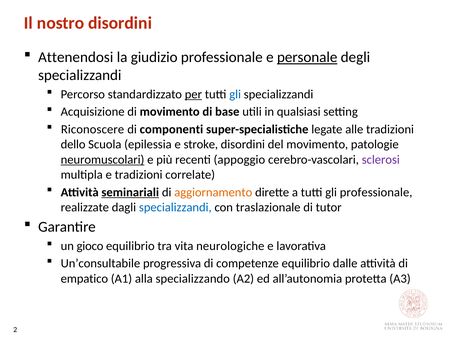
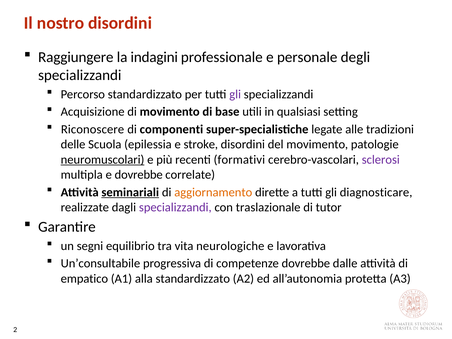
Attenendosi: Attenendosi -> Raggiungere (76, 57)
giudizio: giudizio -> indagini (154, 57)
personale underline: present -> none (307, 57)
per underline: present -> none (193, 94)
gli colour: blue -> purple (235, 94)
dello: dello -> delle (73, 144)
appoggio: appoggio -> formativi (239, 160)
e tradizioni: tradizioni -> dovrebbe (139, 175)
gli professionale: professionale -> diagnosticare (376, 192)
specializzandi colour: blue -> purple (175, 207)
gioco: gioco -> segni (90, 246)
competenze equilibrio: equilibrio -> dovrebbe (306, 264)
alla specializzando: specializzando -> standardizzato (193, 279)
